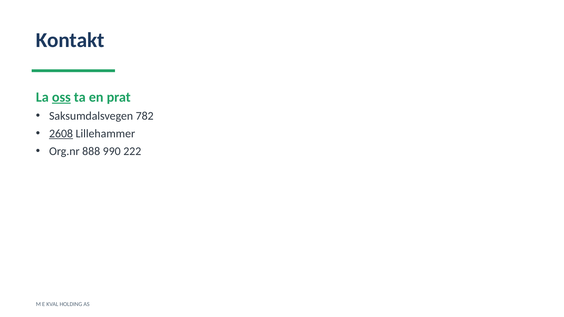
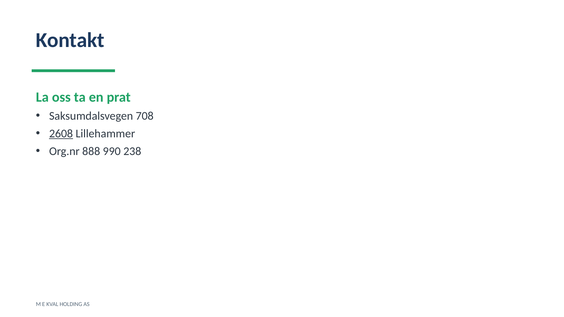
oss underline: present -> none (61, 97)
782: 782 -> 708 (145, 116)
222: 222 -> 238 (132, 151)
